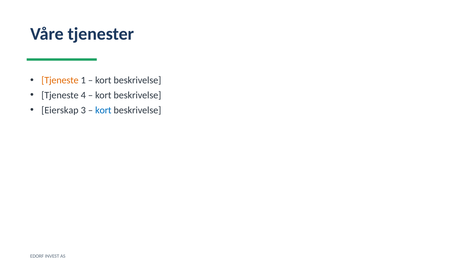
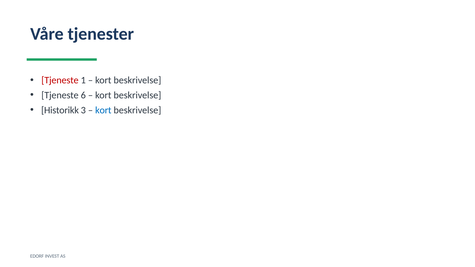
Tjeneste colour: orange -> red (60, 80)
4: 4 -> 6 (83, 95)
Eierskap: Eierskap -> Historikk (60, 110)
